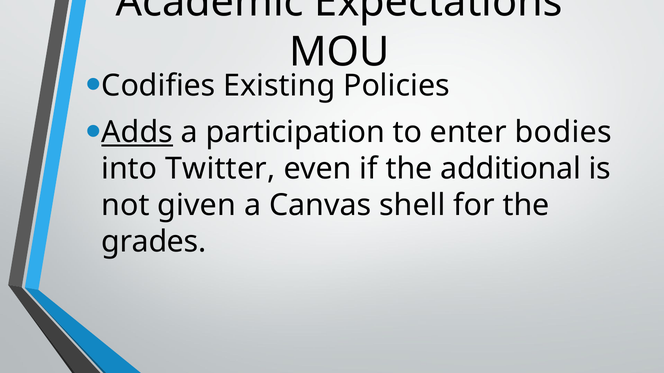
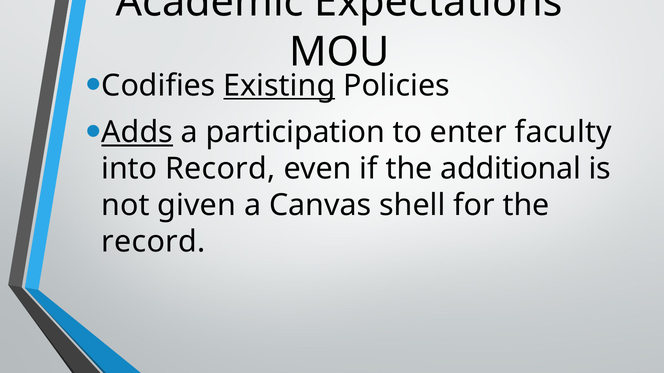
Existing underline: none -> present (279, 86)
bodies: bodies -> faculty (563, 133)
into Twitter: Twitter -> Record (220, 169)
grades: grades -> record (153, 242)
